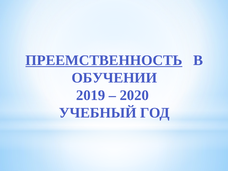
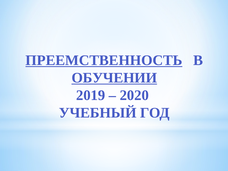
ОБУЧЕНИИ underline: none -> present (114, 78)
